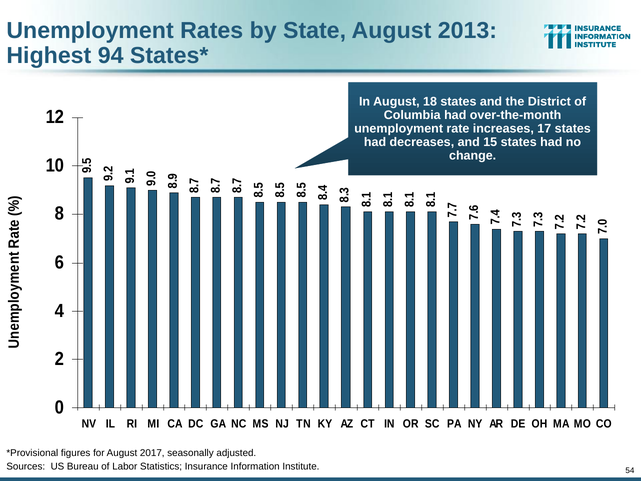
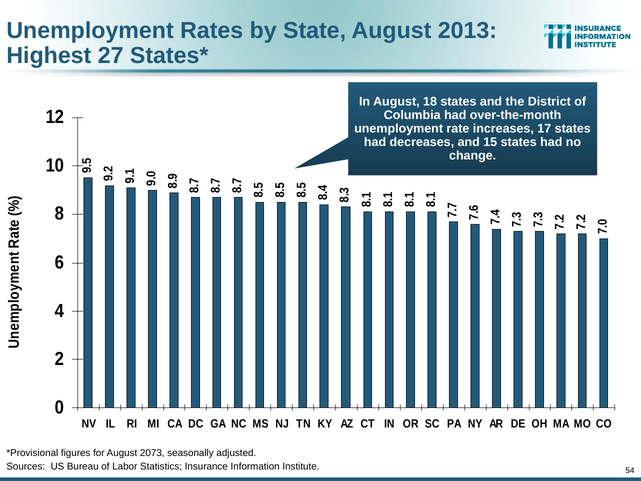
94: 94 -> 27 (111, 56)
2017: 2017 -> 2073 (152, 453)
